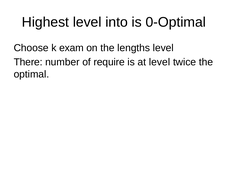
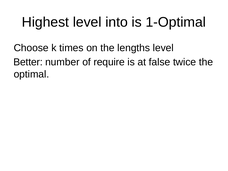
0-Optimal: 0-Optimal -> 1-Optimal (176, 22)
exam: exam -> times (71, 48)
There: There -> Better (28, 62)
at level: level -> false (160, 62)
